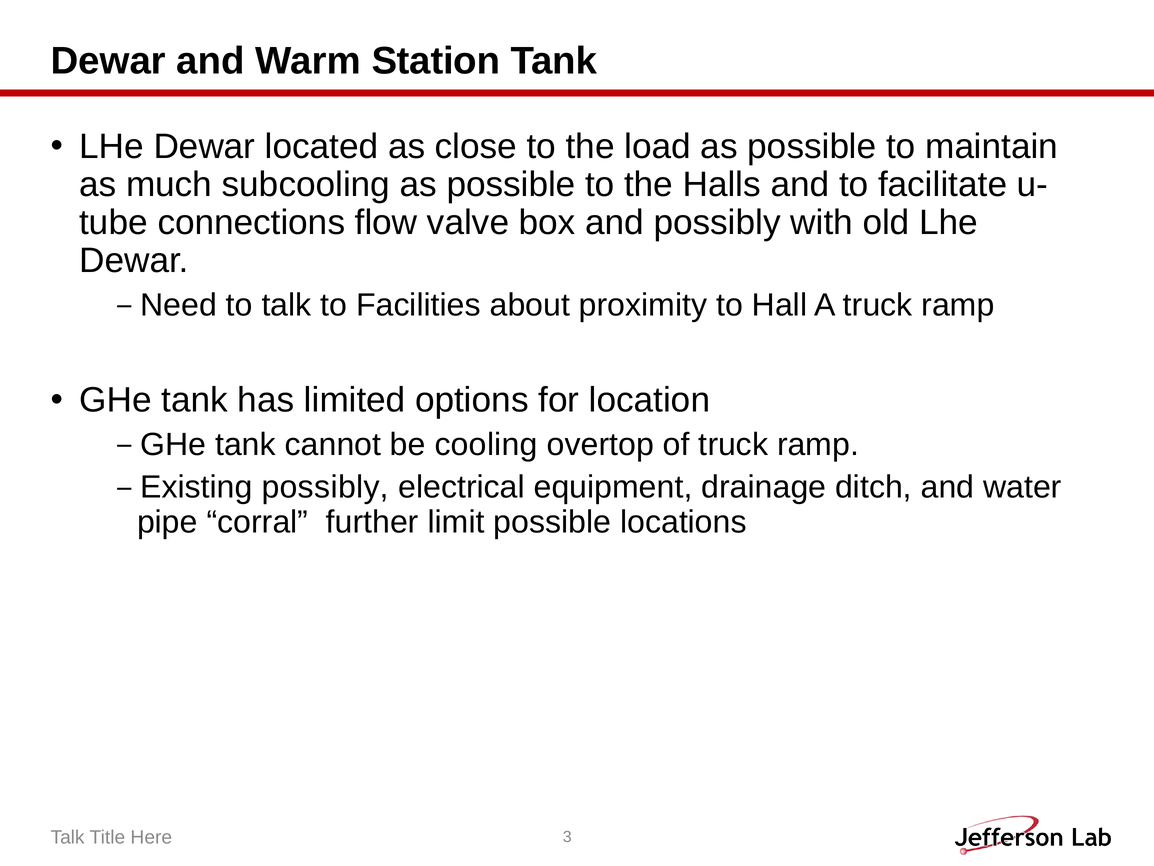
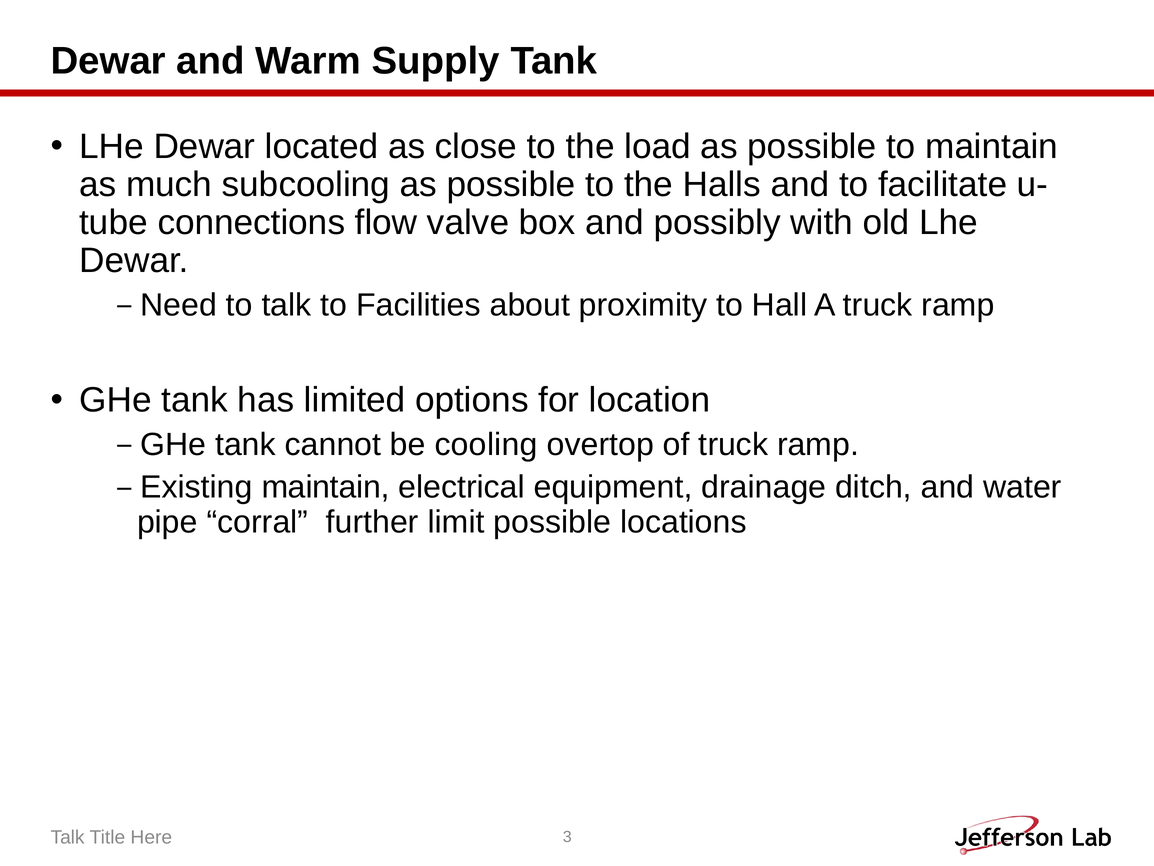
Station: Station -> Supply (436, 61)
possibly: possibly -> maintain (326, 487)
